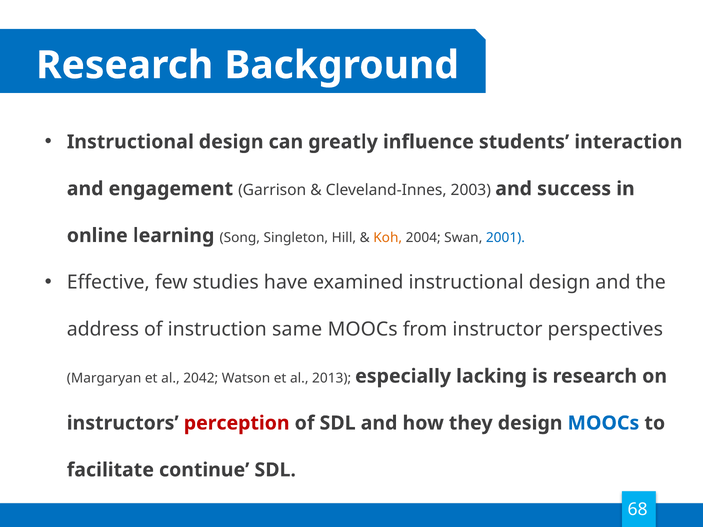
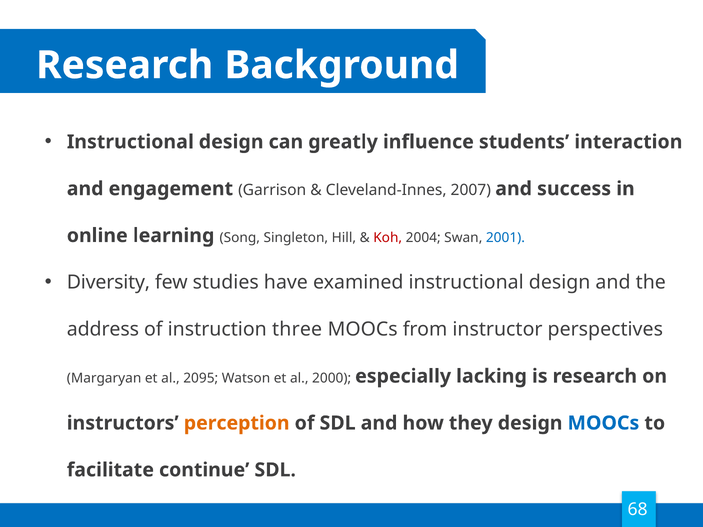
2003: 2003 -> 2007 (471, 190)
Koh colour: orange -> red (388, 238)
Effective: Effective -> Diversity (108, 283)
same: same -> three (297, 329)
2042: 2042 -> 2095 (201, 378)
2013: 2013 -> 2000 (332, 378)
perception colour: red -> orange (237, 423)
